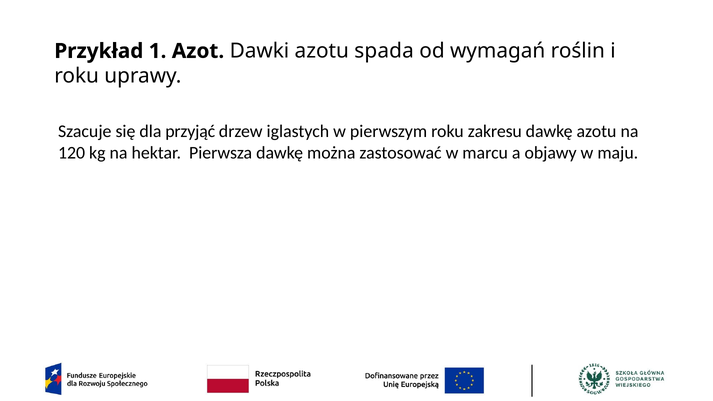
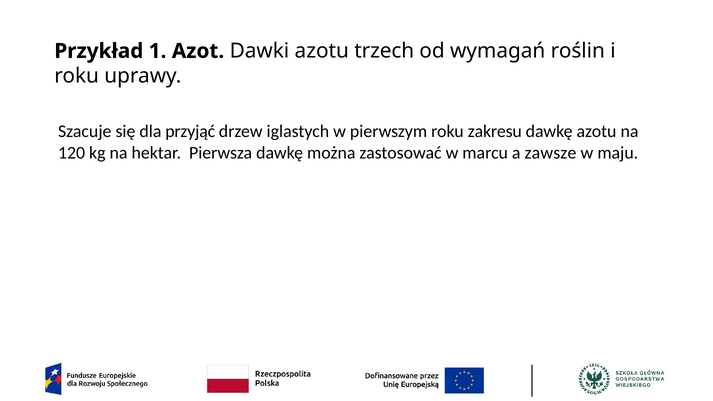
spada: spada -> trzech (384, 51)
objawy: objawy -> zawsze (550, 153)
